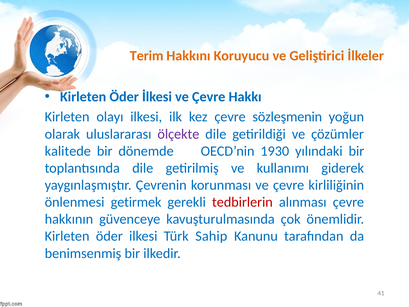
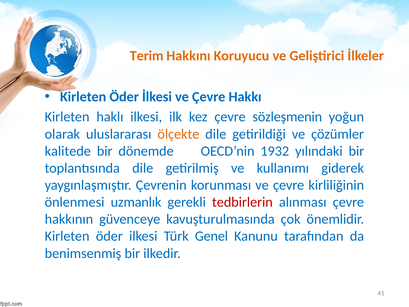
olayı: olayı -> haklı (110, 117)
ölçekte colour: purple -> orange (178, 134)
1930: 1930 -> 1932 (275, 151)
getirmek: getirmek -> uzmanlık (136, 202)
Sahip: Sahip -> Genel (211, 236)
